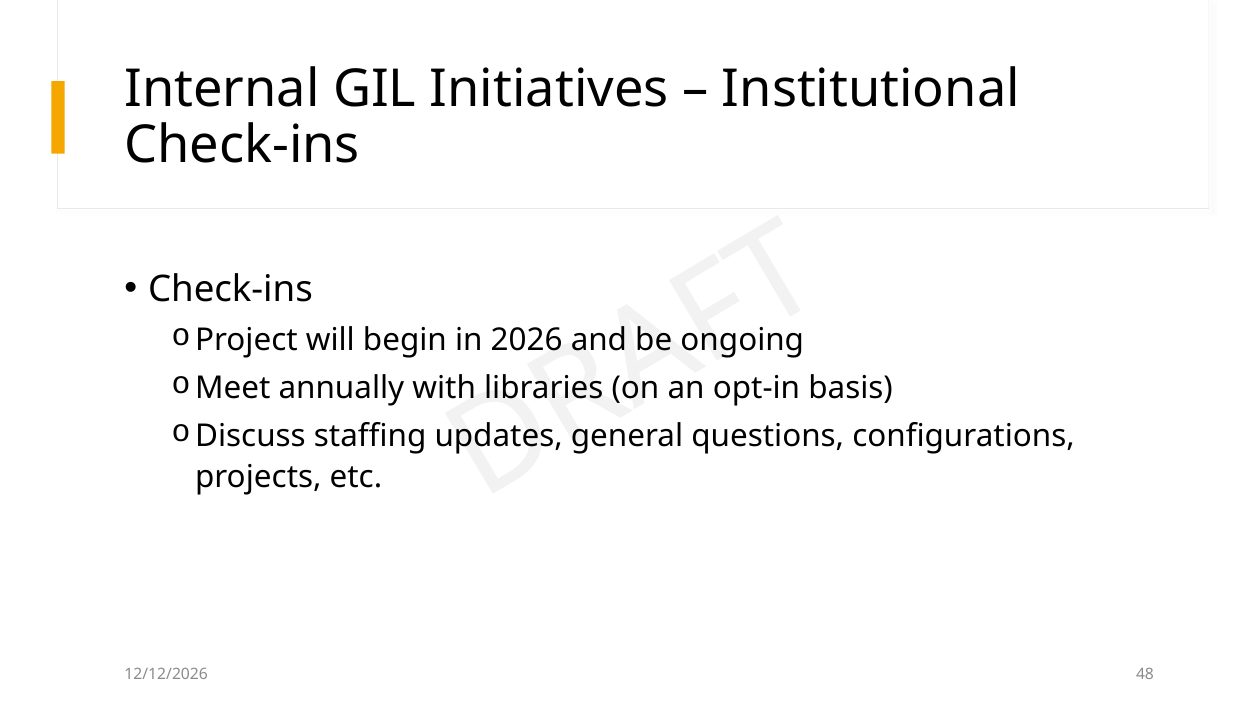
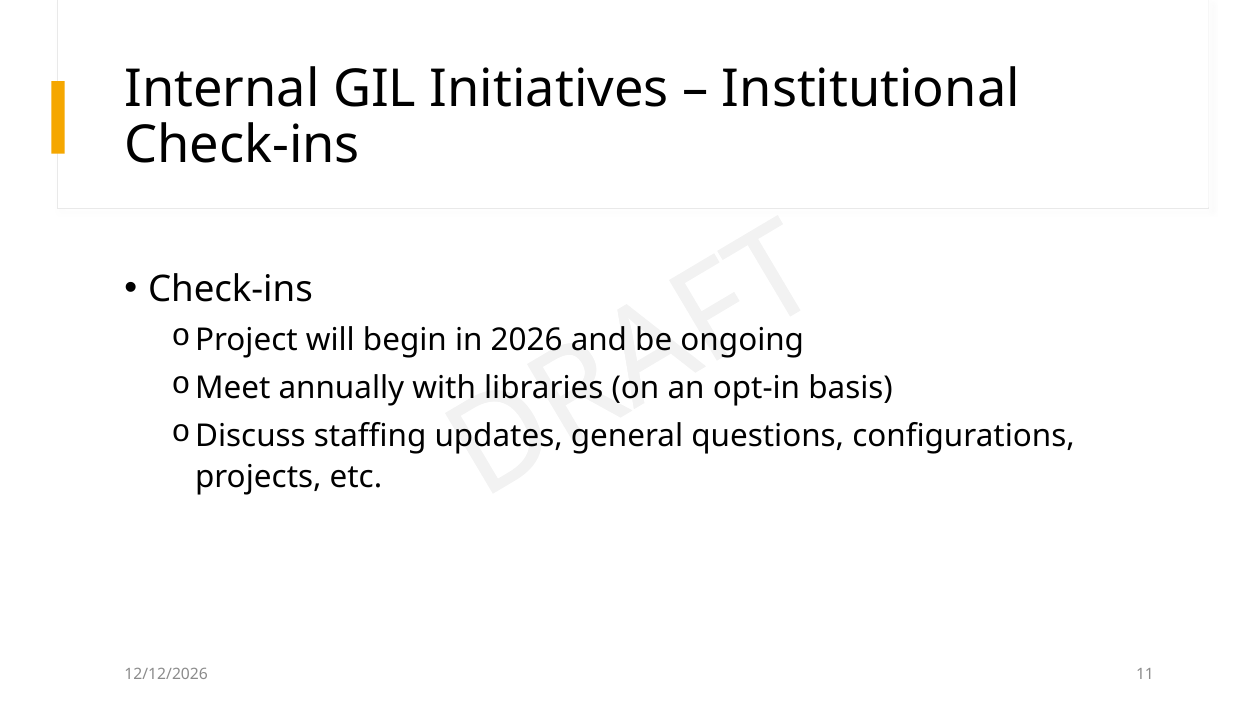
48: 48 -> 11 (1145, 674)
